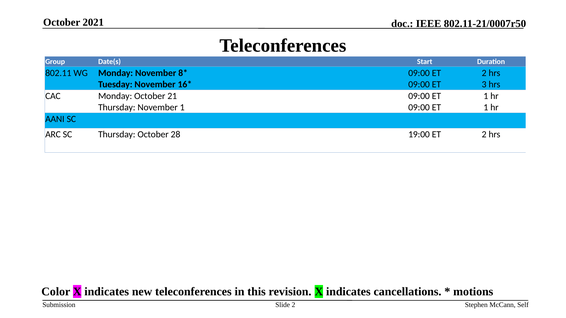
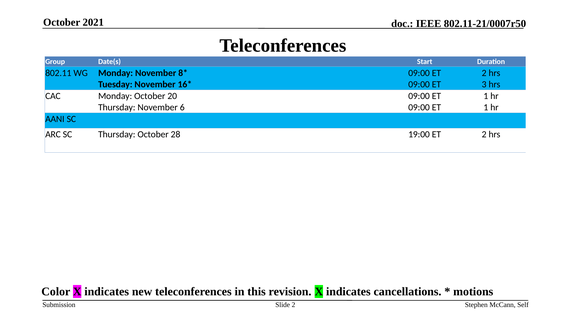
21: 21 -> 20 (172, 96)
November 1: 1 -> 6 (182, 108)
